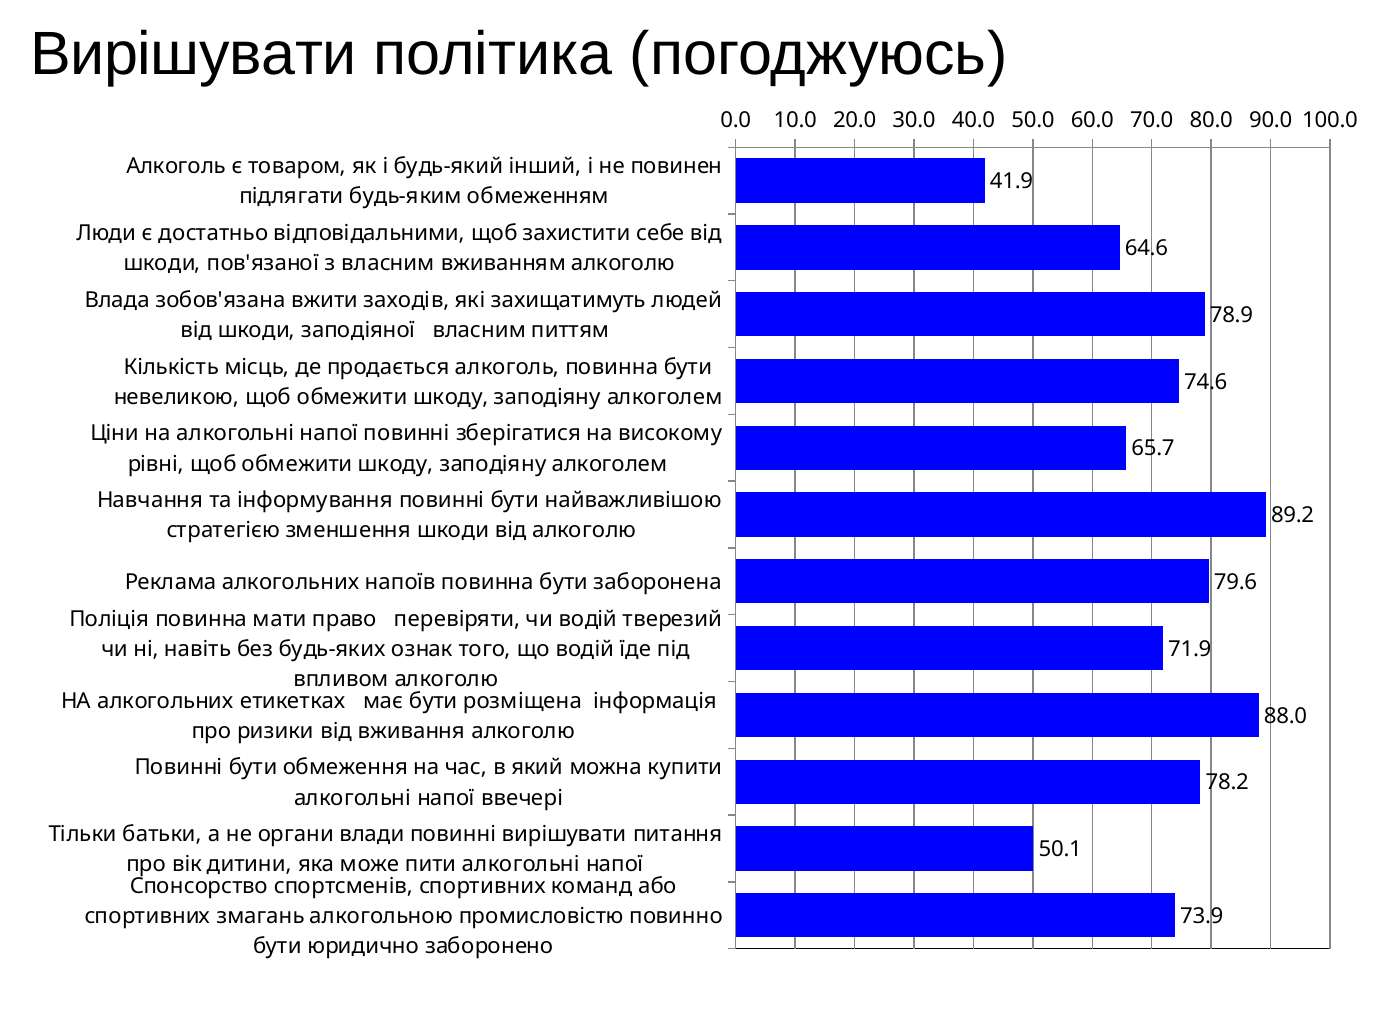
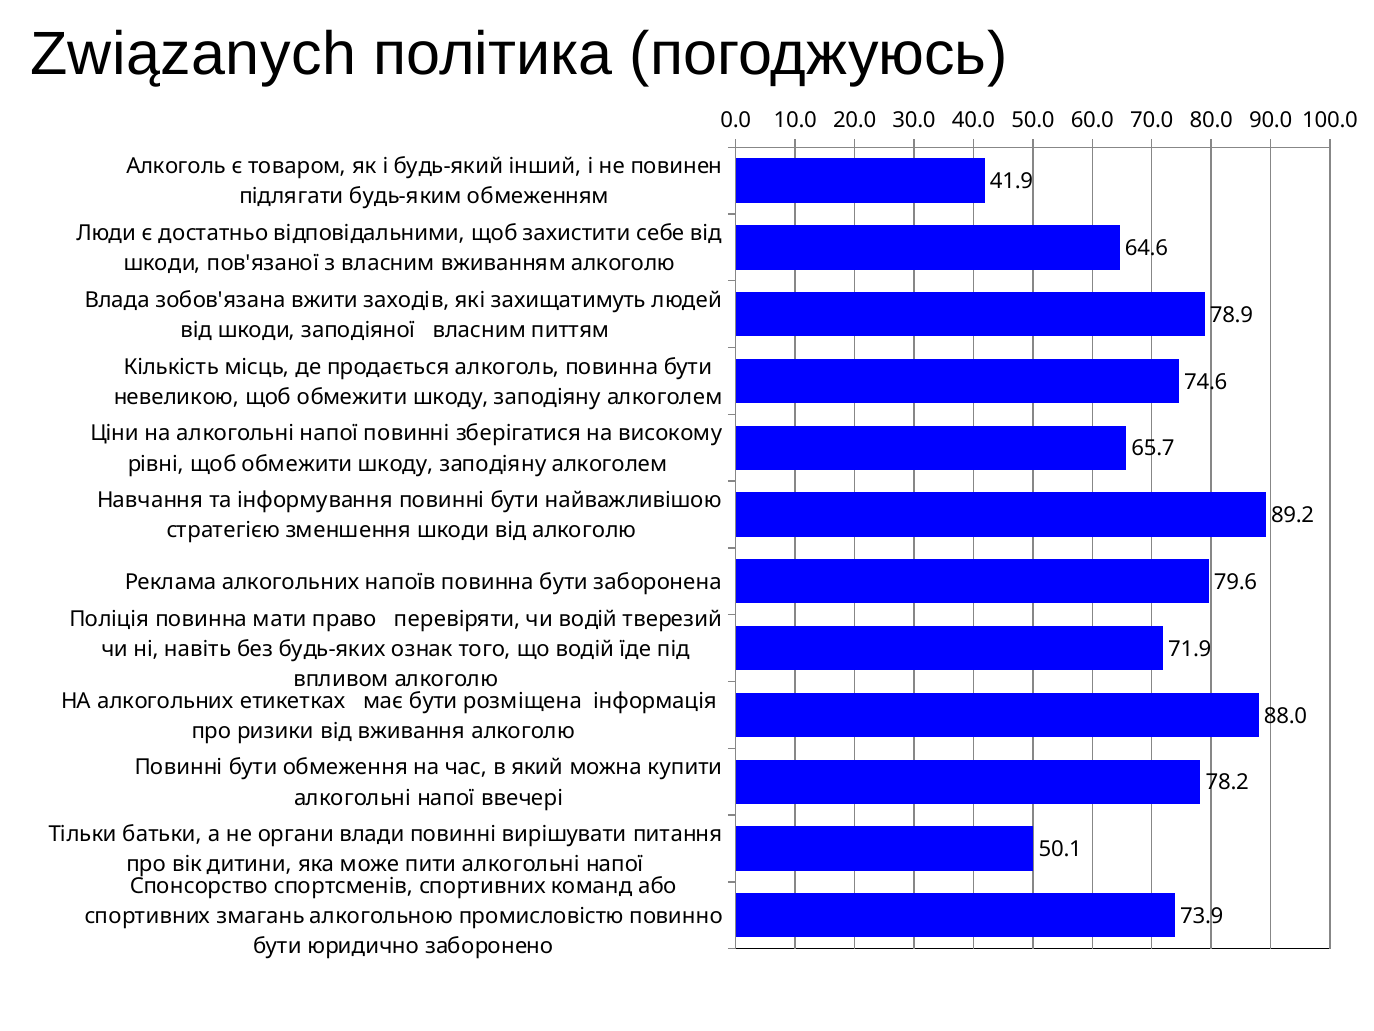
Вирішувати: Вирішувати -> Związanych (193, 55)
